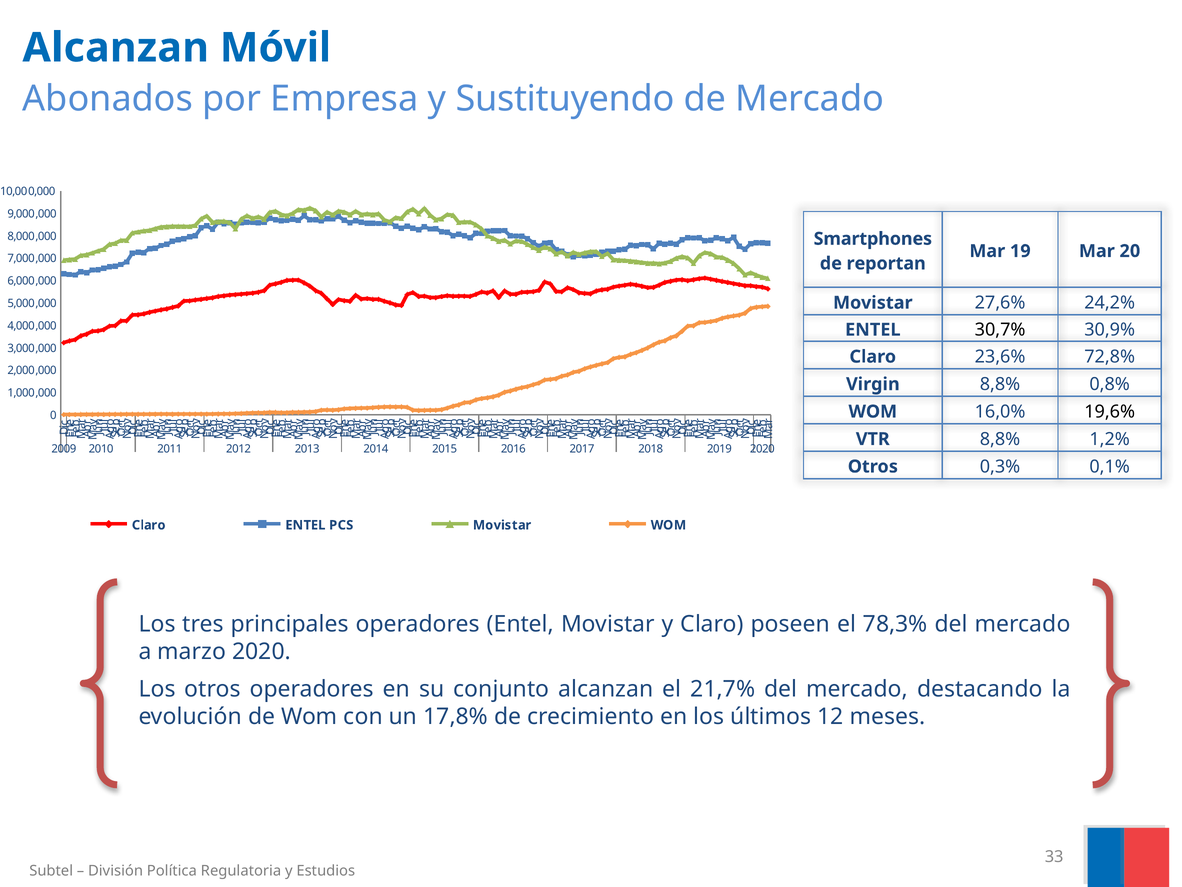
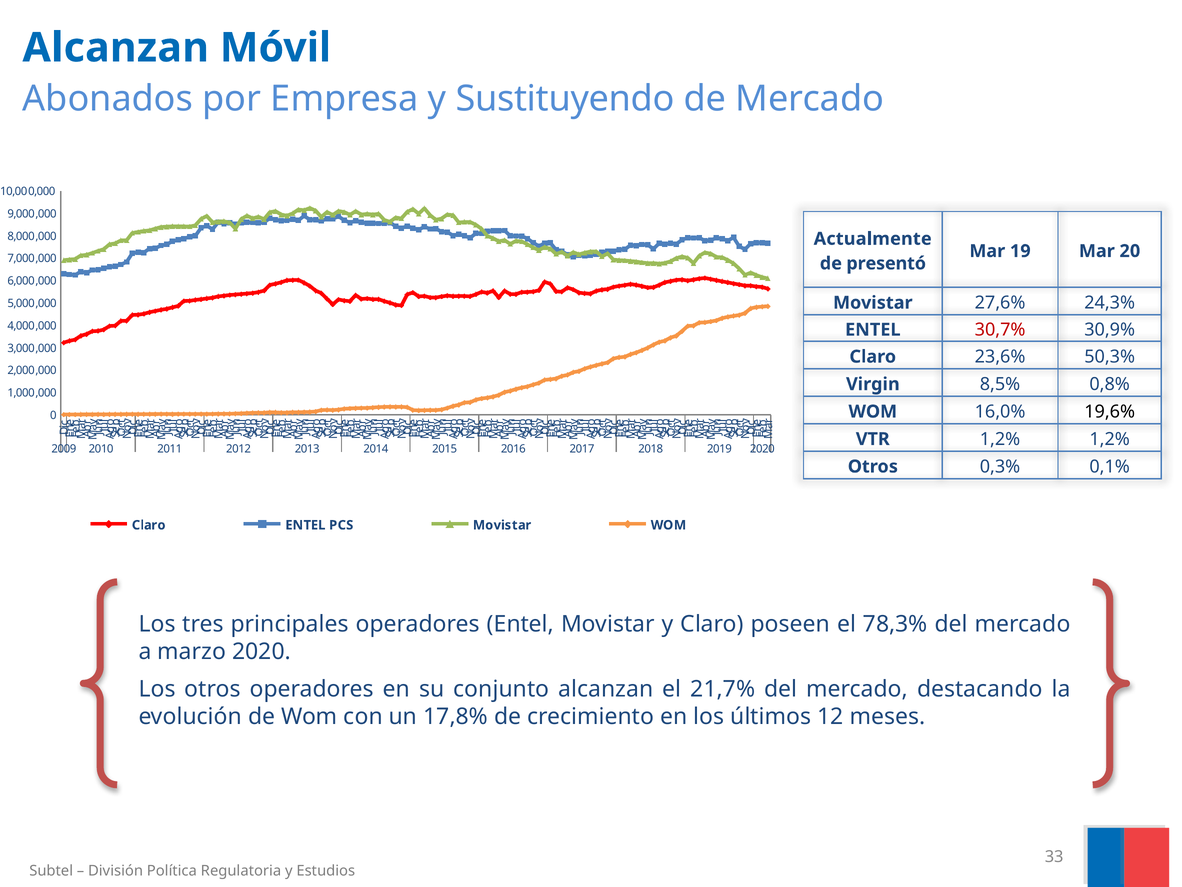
Smartphones: Smartphones -> Actualmente (873, 239)
reportan: reportan -> presentó (886, 263)
24,2%: 24,2% -> 24,3% (1110, 303)
30,7% colour: black -> red (1000, 330)
72,8%: 72,8% -> 50,3% (1110, 357)
Virgin 8,8%: 8,8% -> 8,5% (1000, 384)
VTR 8,8%: 8,8% -> 1,2% (1000, 439)
